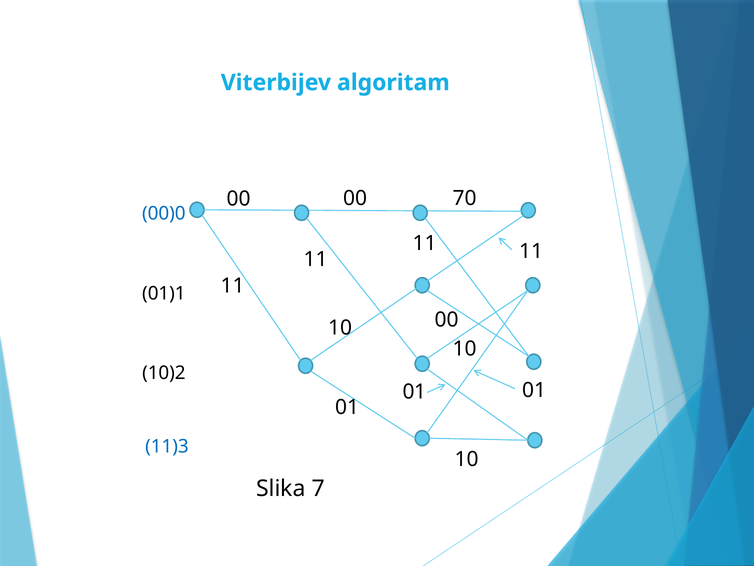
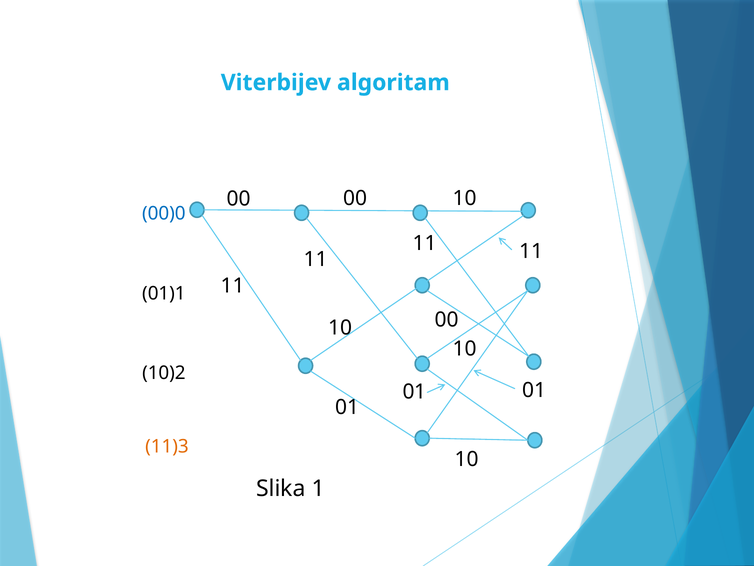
00 00 70: 70 -> 10 (465, 198)
11)3 colour: blue -> orange (167, 446)
7: 7 -> 1 (318, 488)
